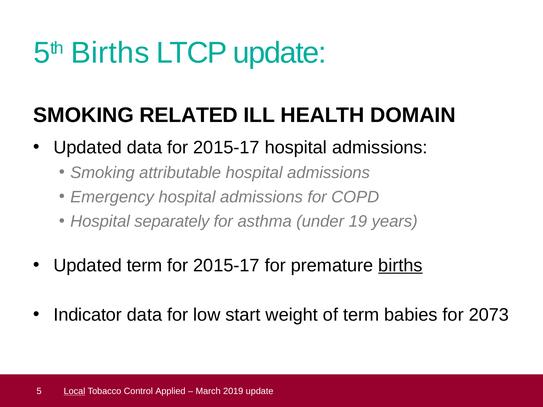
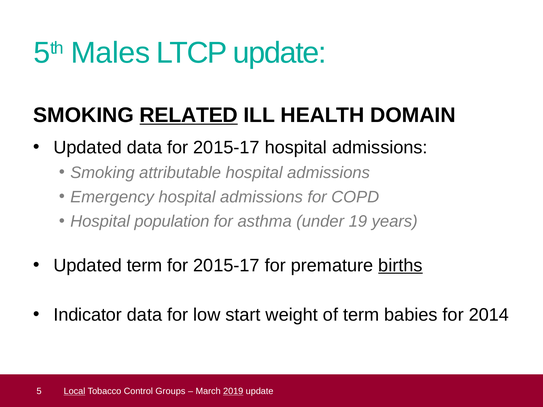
5th Births: Births -> Males (110, 53)
RELATED underline: none -> present (189, 115)
separately: separately -> population (172, 222)
2073: 2073 -> 2014 (489, 315)
Applied: Applied -> Groups (170, 392)
2019 underline: none -> present (233, 392)
